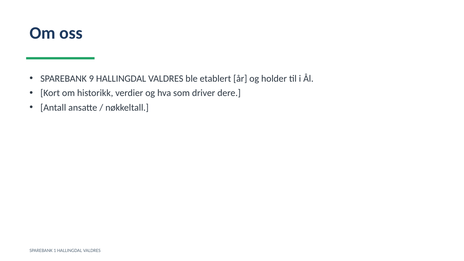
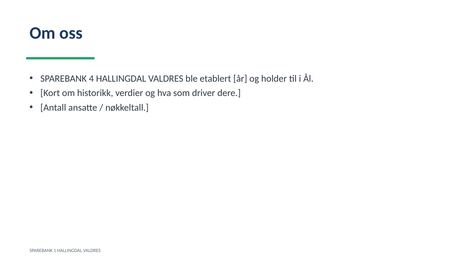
9: 9 -> 4 (91, 79)
